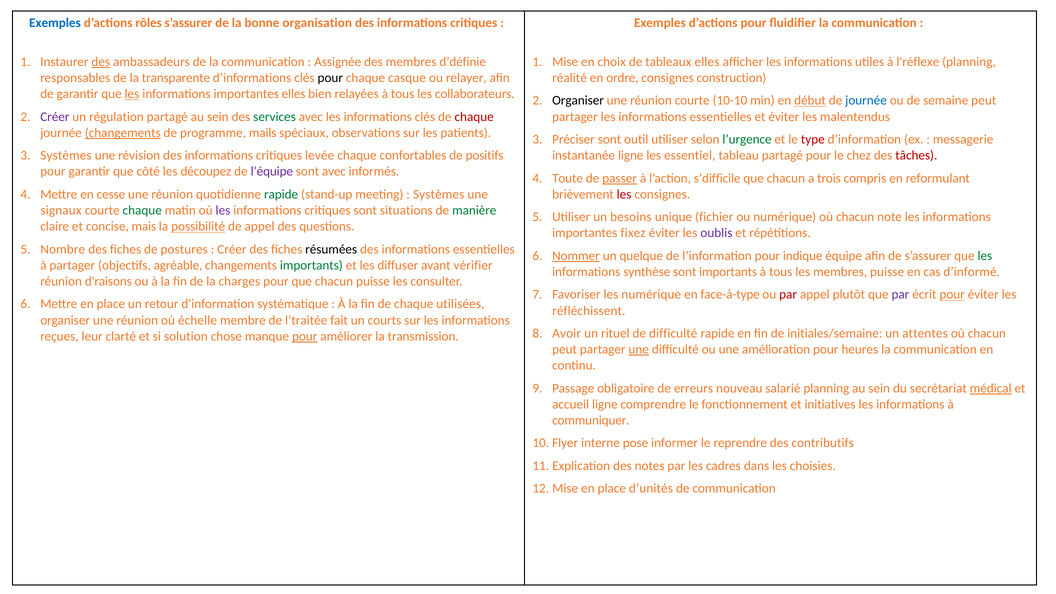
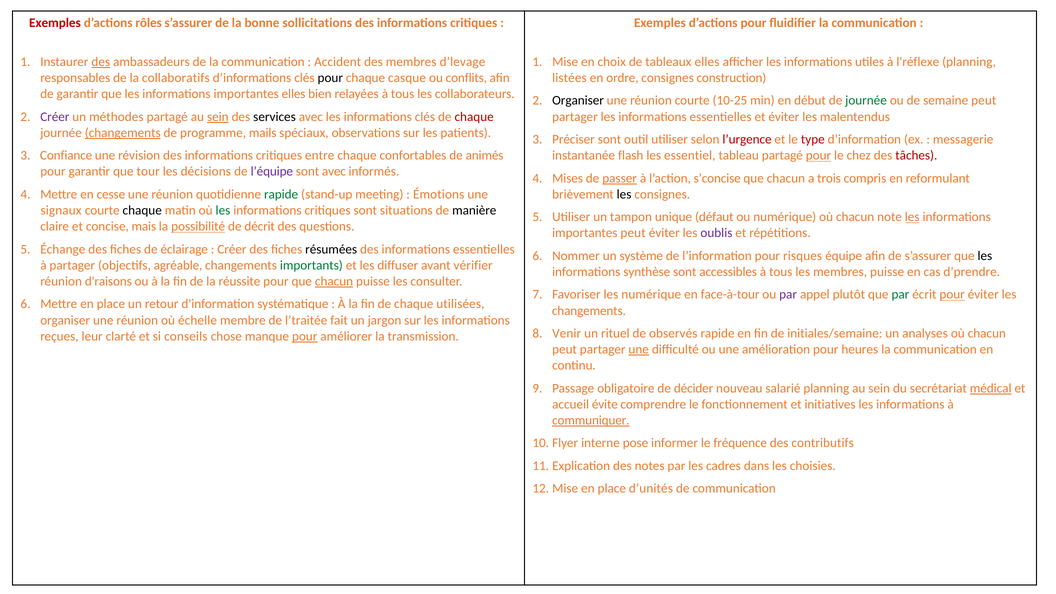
Exemples colour: blue -> red (55, 23)
organisation: organisation -> sollicitations (317, 23)
Assignée: Assignée -> Accident (338, 62)
d’définie: d’définie -> d’levage (463, 62)
transparente: transparente -> collaboratifs (176, 78)
relayer: relayer -> conflits (466, 78)
réalité: réalité -> listées (569, 78)
les underline: present -> none (132, 94)
10-10: 10-10 -> 10-25 (730, 101)
début underline: present -> none (810, 101)
journée colour: blue -> green (866, 101)
régulation: régulation -> méthodes (116, 117)
sein underline: none -> present (218, 117)
services colour: green -> black (275, 117)
l’urgence colour: green -> red (747, 139)
Systèmes: Systèmes -> Confiance (66, 156)
levée: levée -> entre (320, 156)
positifs: positifs -> animés (485, 156)
instantanée ligne: ligne -> flash (631, 156)
pour underline: none -> present (818, 156)
côté: côté -> tour (148, 172)
découpez: découpez -> décisions (206, 172)
Toute: Toute -> Mises (568, 178)
s’difficile: s’difficile -> s’concise (717, 178)
Systèmes: Systèmes -> Émotions (439, 194)
les colour: red -> black (624, 194)
chaque colour: green -> black (142, 210)
les colour: purple -> green (223, 210)
manière colour: green -> black (474, 210)
besoins: besoins -> tampon (631, 217)
fichier: fichier -> défaut (714, 217)
les underline: none -> present (912, 217)
de appel: appel -> décrit (260, 226)
importantes fixez: fixez -> peut (633, 233)
Nombre: Nombre -> Échange (63, 249)
postures: postures -> éclairage (184, 249)
Nommer underline: present -> none (576, 256)
quelque: quelque -> système (641, 256)
indique: indique -> risques (803, 256)
les colour: green -> black (985, 256)
sont importants: importants -> accessibles (728, 272)
d’informé: d’informé -> d’prendre (972, 272)
charges: charges -> réussite (239, 281)
chacun underline: none -> present (334, 281)
face-à-type: face-à-type -> face-à-tour (730, 295)
par colour: red -> purple (788, 295)
par colour: purple -> green (900, 295)
réfléchissent: réfléchissent -> changements (589, 311)
courts: courts -> jargon (385, 320)
Avoir: Avoir -> Venir (567, 333)
de difficulté: difficulté -> observés (673, 333)
attentes: attentes -> analyses (925, 333)
solution: solution -> conseils (186, 336)
erreurs: erreurs -> décider (694, 388)
accueil ligne: ligne -> évite (605, 404)
communiquer underline: none -> present (591, 420)
reprendre: reprendre -> fréquence (740, 443)
